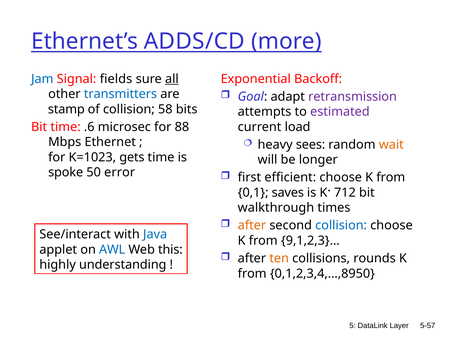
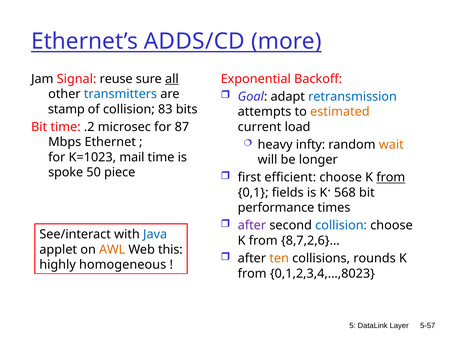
Jam colour: blue -> black (42, 79)
fields: fields -> reuse (116, 79)
retransmission colour: purple -> blue (353, 97)
58: 58 -> 83 (165, 109)
estimated colour: purple -> orange (340, 112)
.6: .6 -> .2 (89, 127)
88: 88 -> 87 (182, 127)
sees: sees -> infty (311, 145)
gets: gets -> mail (132, 157)
error: error -> piece (120, 173)
from underline: none -> present (391, 178)
saves: saves -> fields (288, 193)
712: 712 -> 568 (345, 193)
walkthrough: walkthrough -> performance (276, 208)
after colour: orange -> purple (252, 226)
9,1,2,3}…: 9,1,2,3}… -> 8,7,2,6}… (310, 241)
AWL colour: blue -> orange (112, 250)
understanding: understanding -> homogeneous (123, 265)
0,1,2,3,4,…,8950: 0,1,2,3,4,…,8950 -> 0,1,2,3,4,…,8023 (322, 274)
